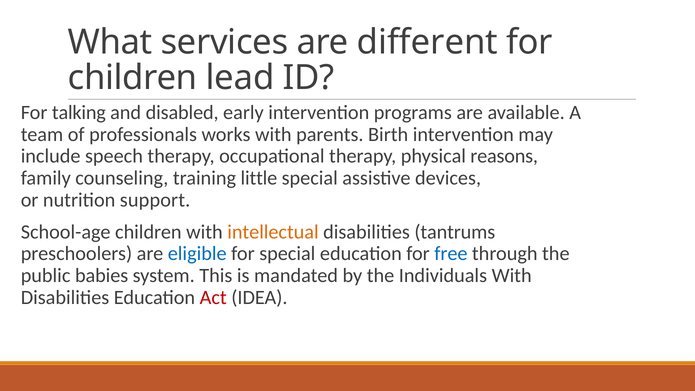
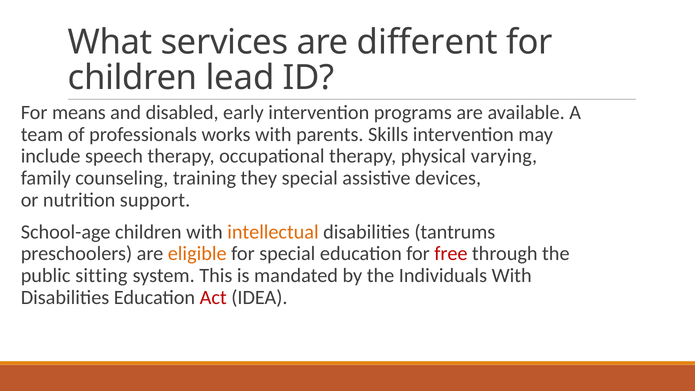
talking: talking -> means (79, 112)
Birth: Birth -> Skills (388, 134)
reasons: reasons -> varying (504, 156)
little: little -> they (259, 178)
eligible colour: blue -> orange (197, 254)
free colour: blue -> red (451, 254)
babies: babies -> sitting (101, 276)
